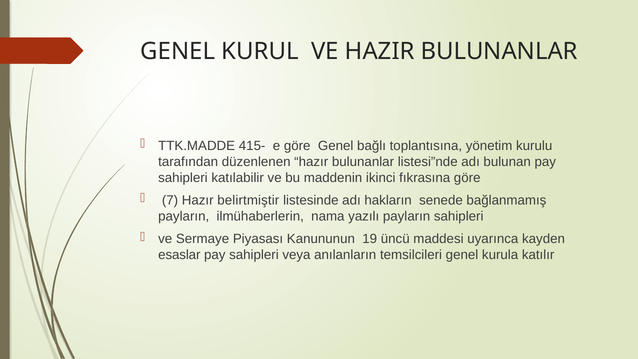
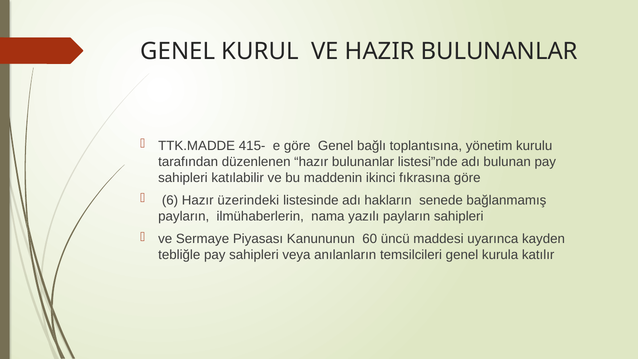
7: 7 -> 6 (170, 200)
belirtmiştir: belirtmiştir -> üzerindeki (248, 200)
19: 19 -> 60 (370, 239)
esaslar: esaslar -> tebliğle (179, 255)
